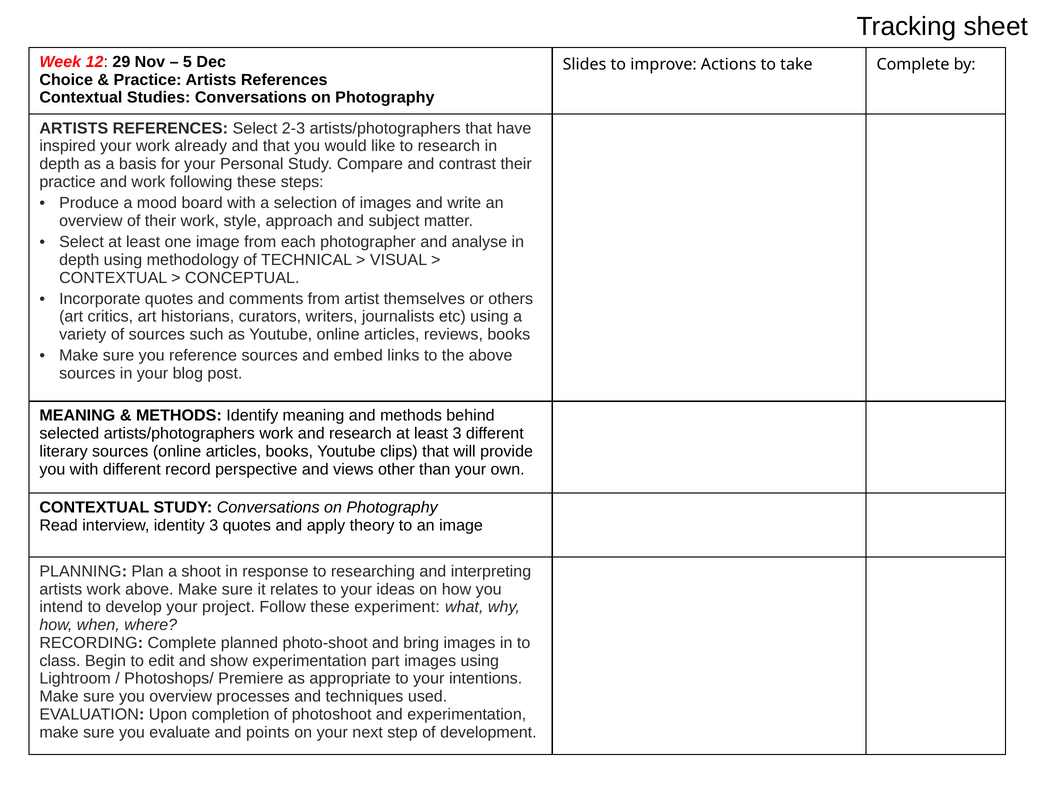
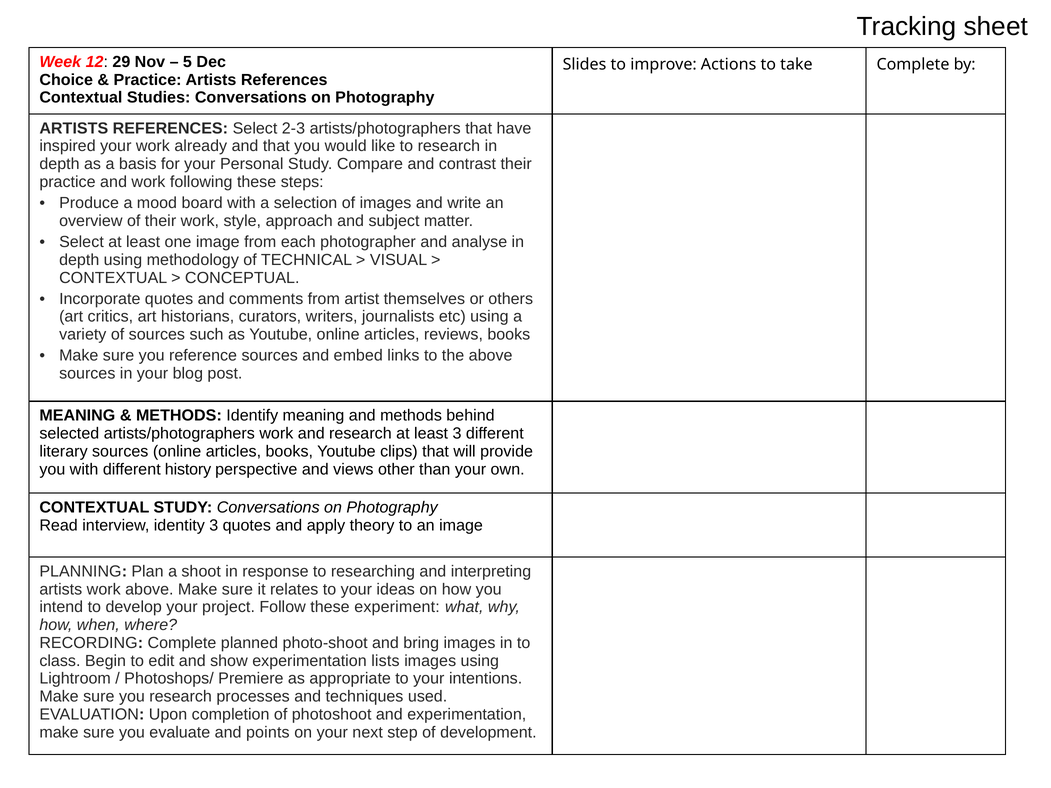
record: record -> history (188, 469)
part: part -> lists (385, 661)
you overview: overview -> research (181, 697)
